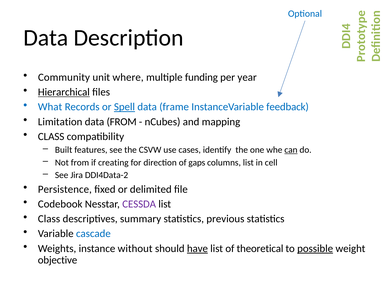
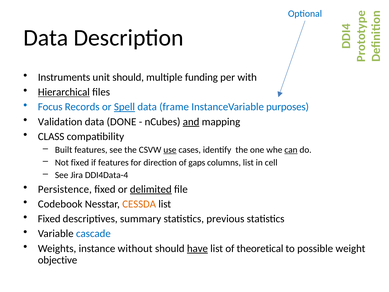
Community: Community -> Instruments (64, 77)
unit where: where -> should (128, 77)
year: year -> with (247, 77)
What: What -> Focus (50, 107)
feedback: feedback -> purposes (288, 107)
Limitation: Limitation -> Validation (60, 122)
data FROM: FROM -> DONE (122, 122)
and underline: none -> present (191, 122)
use underline: none -> present (170, 150)
Not from: from -> fixed (80, 162)
if creating: creating -> features (113, 162)
DDI4Data-2: DDI4Data-2 -> DDI4Data-4 (107, 175)
delimited underline: none -> present (151, 189)
CESSDA colour: purple -> orange (139, 204)
Class: Class -> Fixed (49, 219)
possible underline: present -> none (315, 248)
